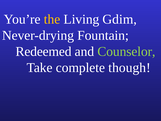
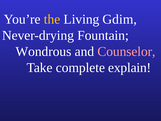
Redeemed: Redeemed -> Wondrous (43, 51)
Counselor colour: light green -> pink (126, 51)
though: though -> explain (130, 67)
